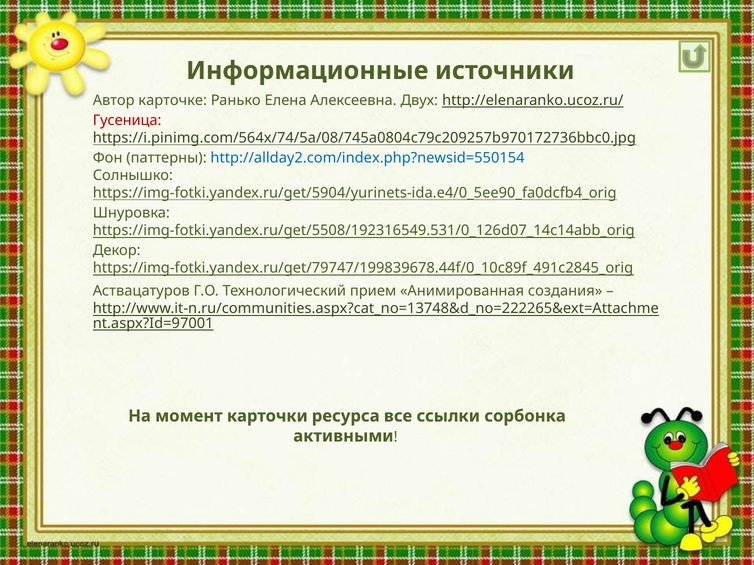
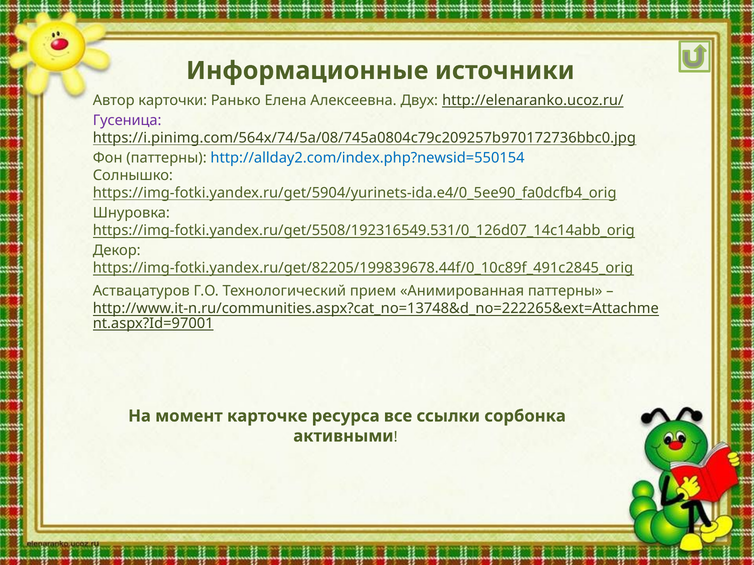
карточке: карточке -> карточки (173, 100)
Гусеница colour: red -> purple (127, 120)
https://img-fotki.yandex.ru/get/79747/199839678.44f/0_10c89f_491c2845_orig: https://img-fotki.yandex.ru/get/79747/199839678.44f/0_10c89f_491c2845_orig -> https://img-fotki.yandex.ru/get/82205/199839678.44f/0_10c89f_491c2845_orig (363, 268)
Анимированная создания: создания -> паттерны (565, 291)
карточки: карточки -> карточке (267, 416)
